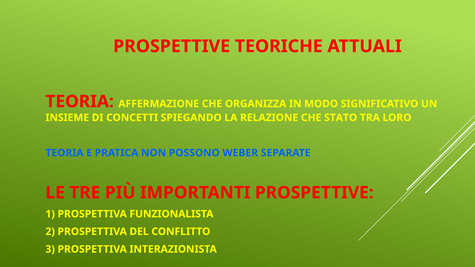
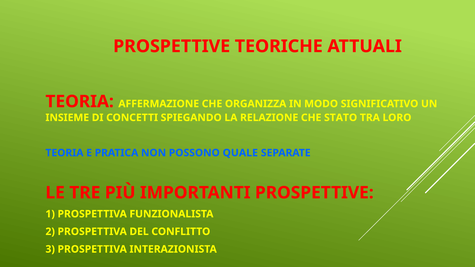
WEBER: WEBER -> QUALE (240, 153)
